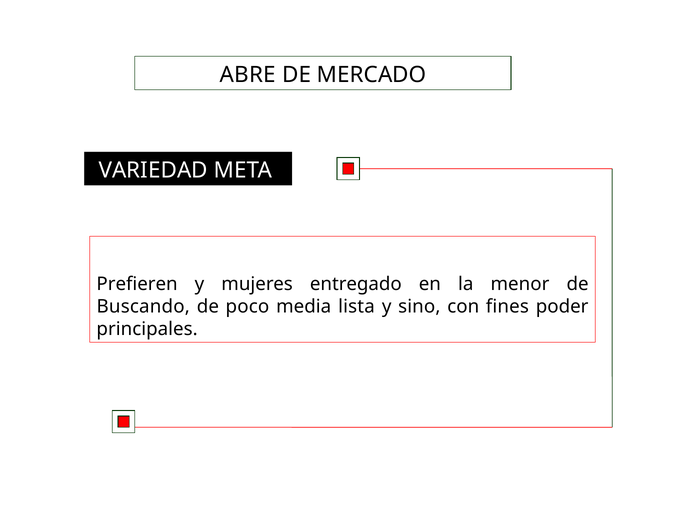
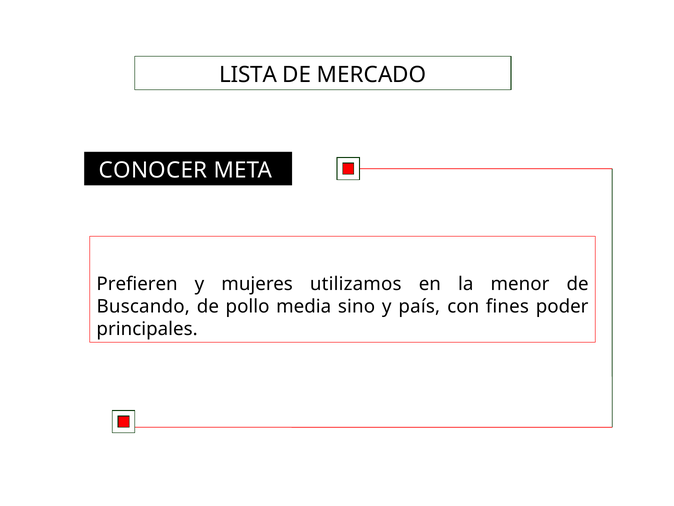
ABRE: ABRE -> LISTA (248, 75)
VARIEDAD: VARIEDAD -> CONOCER (153, 170)
entregado: entregado -> utilizamos (356, 284)
poco: poco -> pollo (248, 306)
lista: lista -> sino (357, 306)
sino: sino -> país (419, 306)
